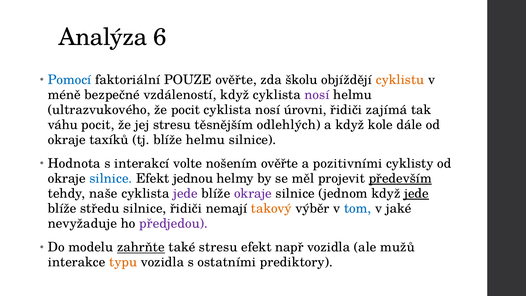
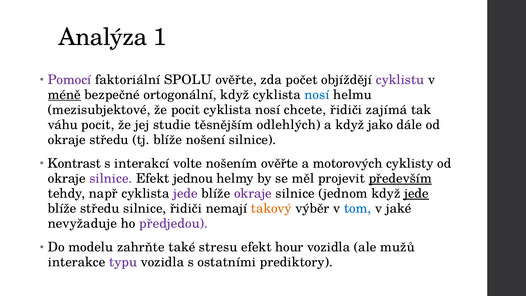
6: 6 -> 1 (160, 37)
Pomocí colour: blue -> purple (70, 80)
POUZE: POUZE -> SPOLU (188, 80)
školu: školu -> počet (302, 80)
cyklistu colour: orange -> purple (400, 80)
méně underline: none -> present (64, 95)
vzdáleností: vzdáleností -> ortogonální (180, 95)
nosí colour: purple -> blue (317, 95)
ultrazvukového: ultrazvukového -> mezisubjektové (99, 110)
úrovni: úrovni -> chcete (305, 110)
jej stresu: stresu -> studie (172, 125)
kole: kole -> jako (380, 125)
okraje taxíků: taxíků -> středu (109, 140)
blíže helmu: helmu -> nošení (205, 140)
Hodnota: Hodnota -> Kontrast (74, 163)
pozitivními: pozitivními -> motorových (348, 163)
silnice colour: blue -> purple (111, 178)
naše: naše -> např (103, 193)
zahrňte underline: present -> none (141, 247)
např: např -> hour (289, 247)
typu colour: orange -> purple (123, 262)
